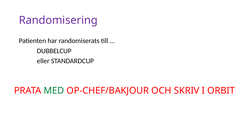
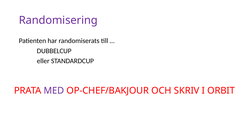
MED colour: green -> purple (54, 91)
